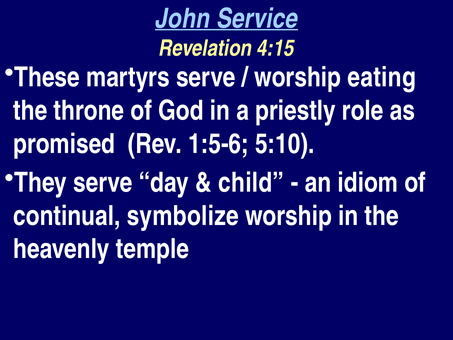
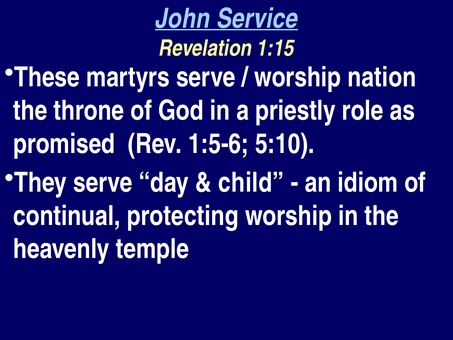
4:15: 4:15 -> 1:15 (276, 48)
eating: eating -> nation (382, 77)
symbolize: symbolize -> protecting (183, 216)
